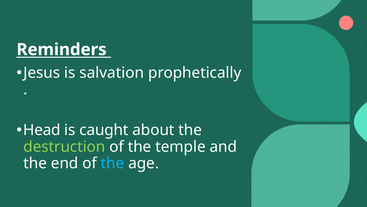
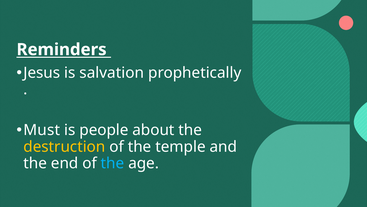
Head: Head -> Must (42, 130)
caught: caught -> people (104, 130)
destruction colour: light green -> yellow (64, 146)
